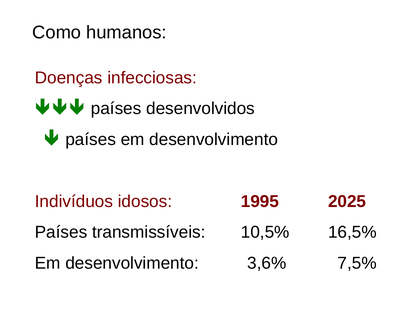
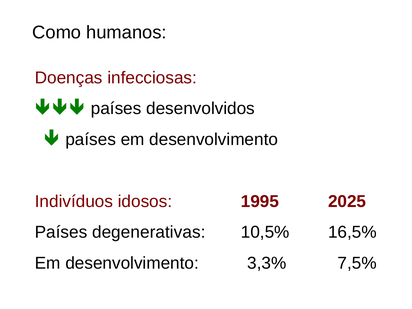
transmissíveis: transmissíveis -> degenerativas (149, 232)
3,6%: 3,6% -> 3,3% (267, 263)
